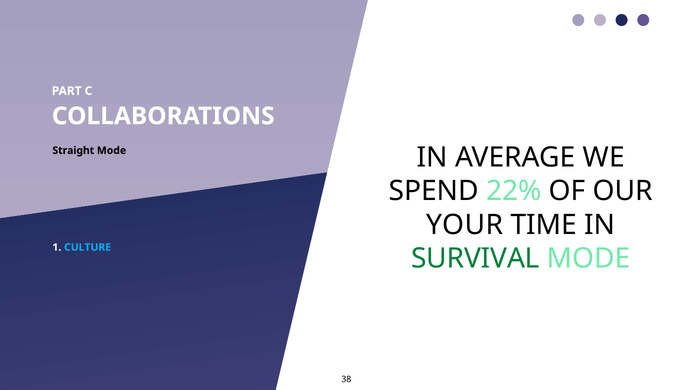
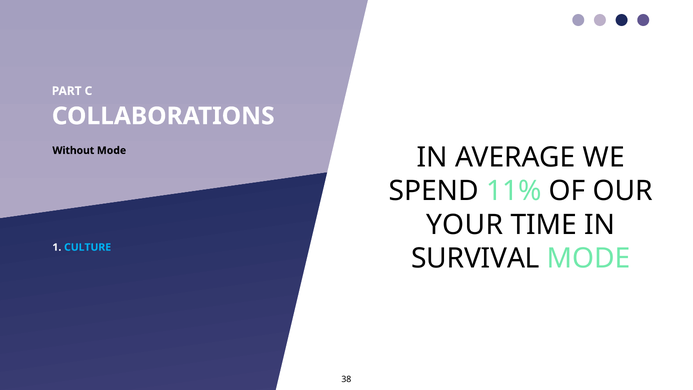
Straight: Straight -> Without (73, 150)
22%: 22% -> 11% (514, 191)
SURVIVAL colour: green -> black (475, 258)
